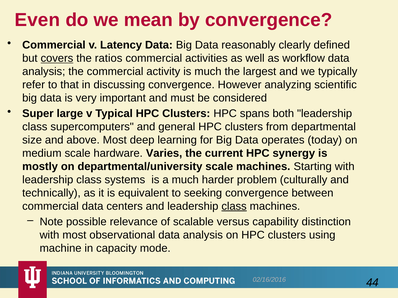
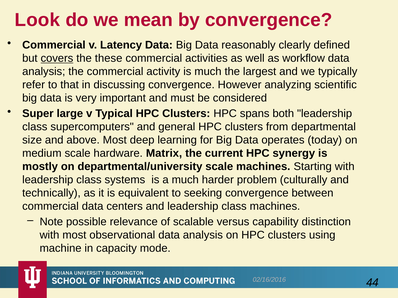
Even: Even -> Look (37, 20)
ratios: ratios -> these (109, 58)
Varies: Varies -> Matrix (164, 153)
class underline: present -> none (234, 207)
